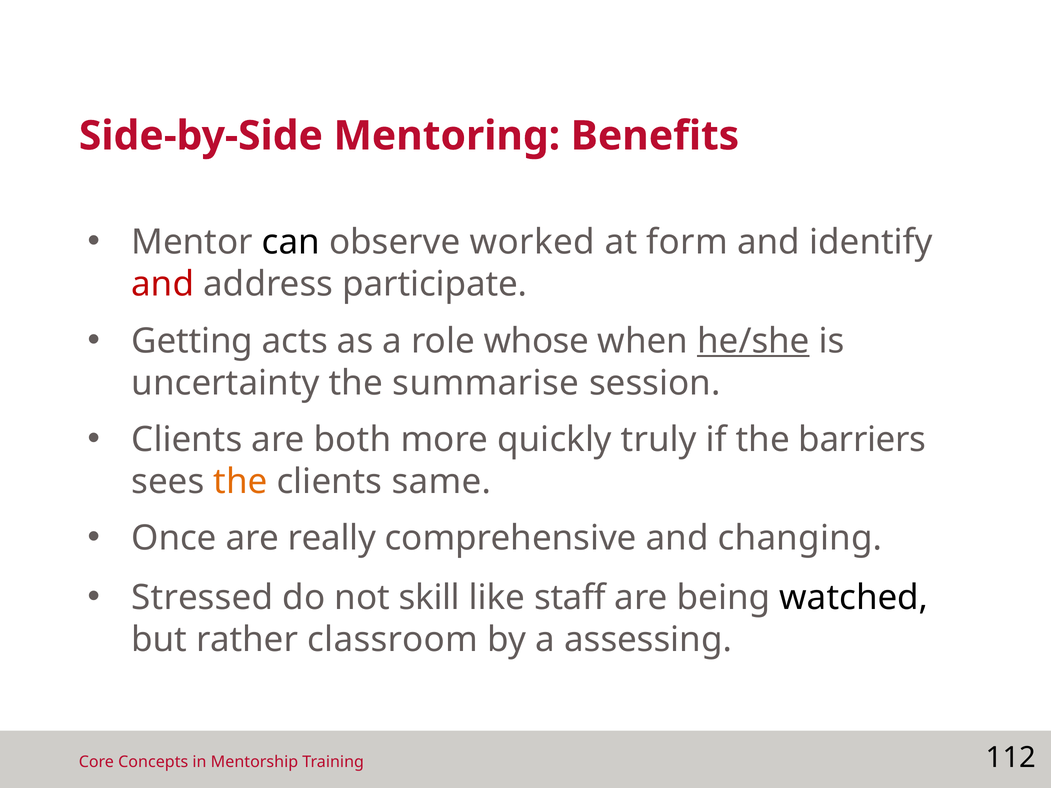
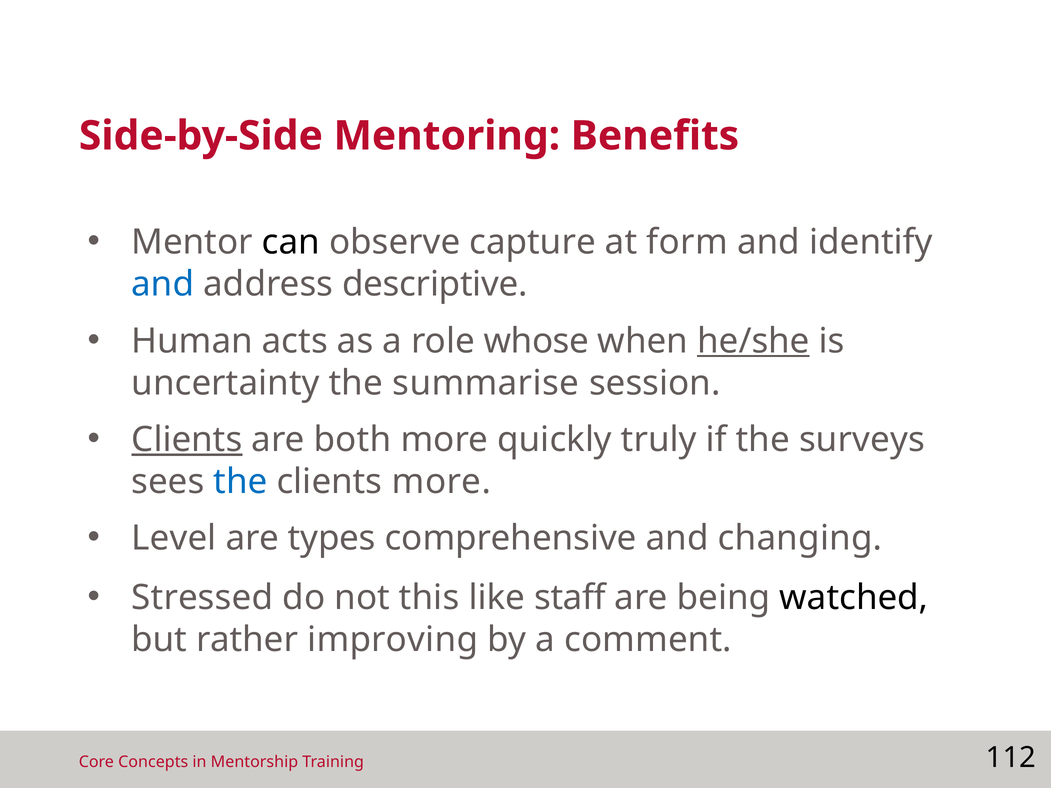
worked: worked -> capture (533, 242)
and colour: red -> blue (163, 284)
participate: participate -> descriptive (435, 284)
Getting: Getting -> Human (192, 341)
Clients underline: none -> present (187, 440)
barriers: barriers -> surveys (862, 440)
the colour: orange -> blue (241, 482)
clients same: same -> more (441, 482)
Once: Once -> Level (174, 539)
really: really -> types (332, 539)
skill: skill -> this (429, 598)
classroom: classroom -> improving (393, 640)
assessing: assessing -> comment (648, 640)
